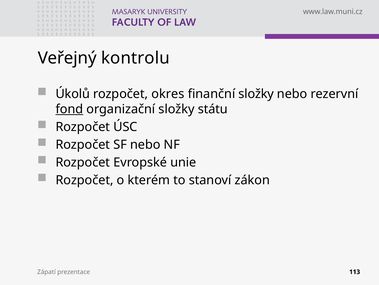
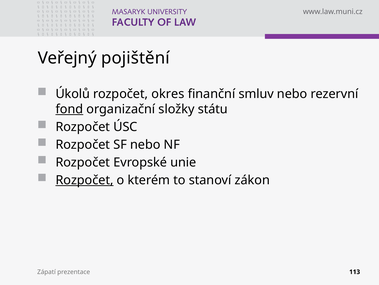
kontrolu: kontrolu -> pojištění (135, 58)
finanční složky: složky -> smluv (256, 94)
Rozpočet underline: none -> present (85, 180)
